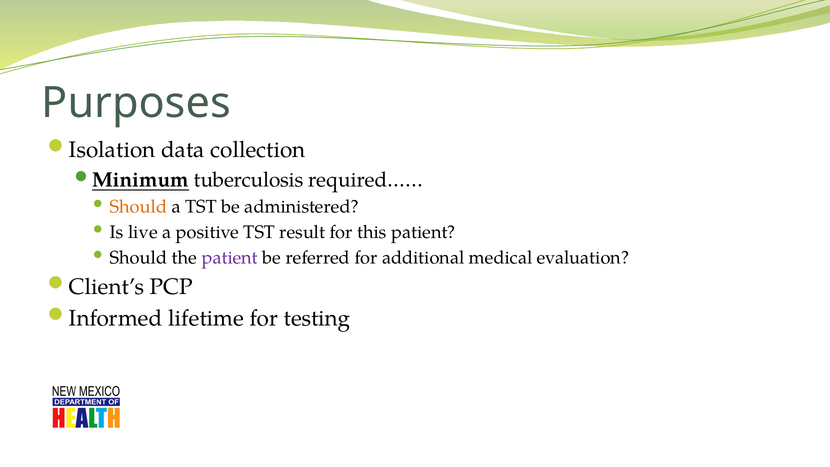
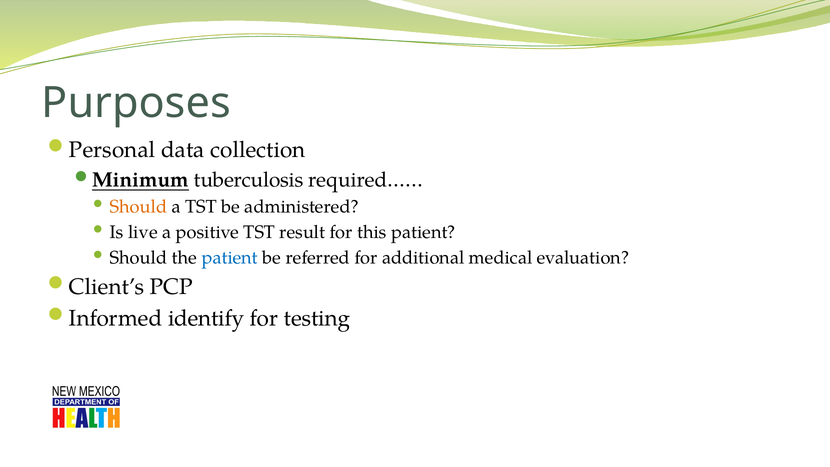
Isolation: Isolation -> Personal (112, 150)
patient colour: purple -> blue (230, 257)
lifetime: lifetime -> identify (206, 318)
